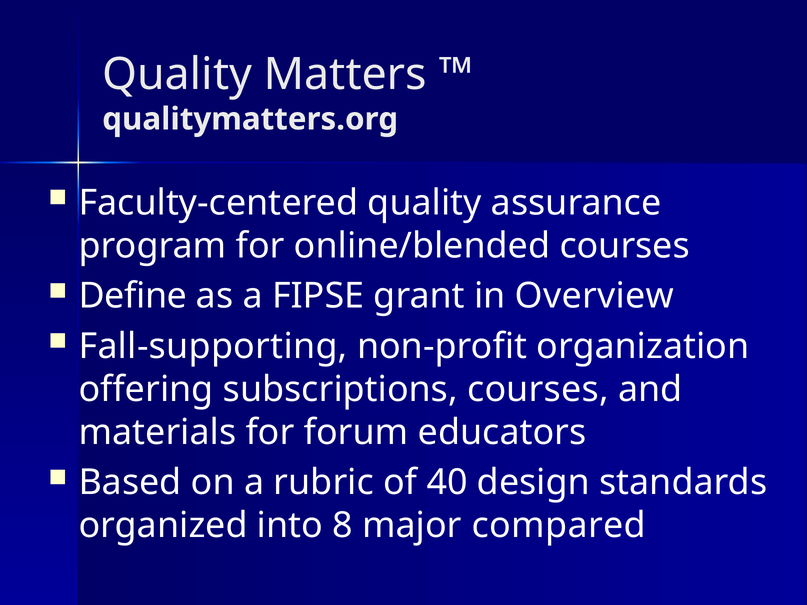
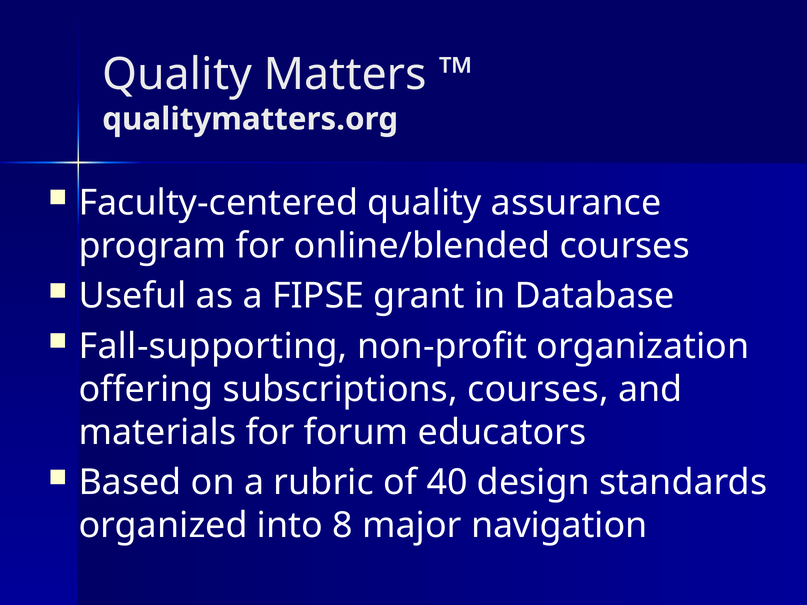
Define: Define -> Useful (133, 296)
Overview: Overview -> Database (595, 296)
compared: compared -> navigation (559, 526)
